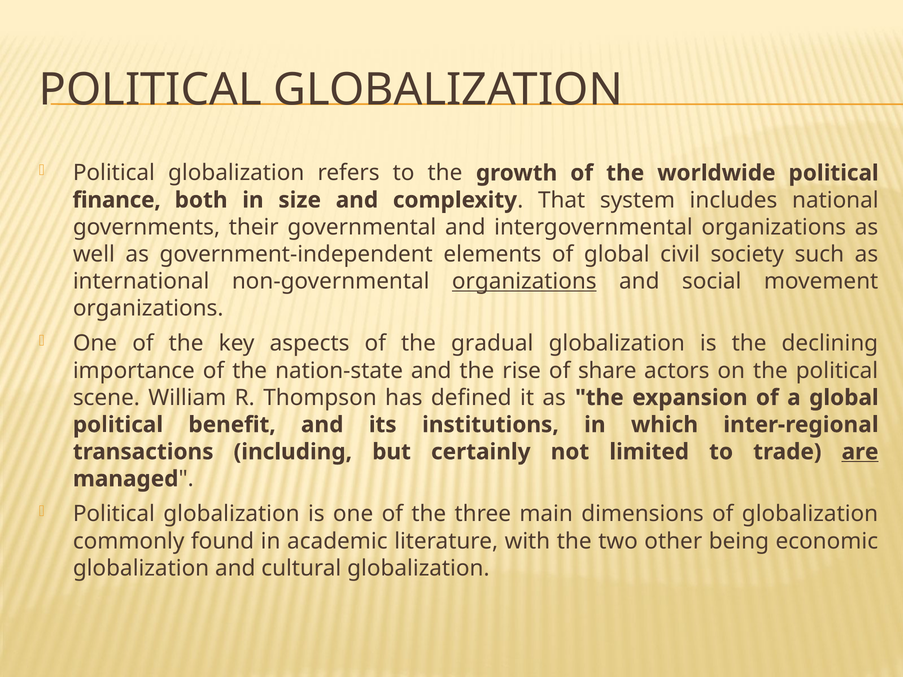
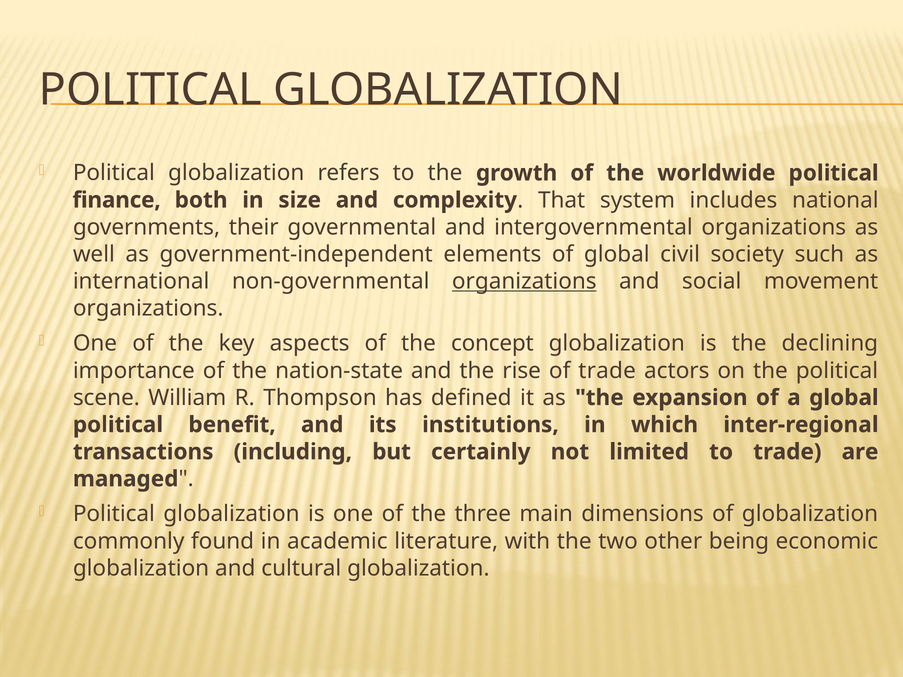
gradual: gradual -> concept (492, 344)
of share: share -> trade (607, 371)
are underline: present -> none (860, 452)
